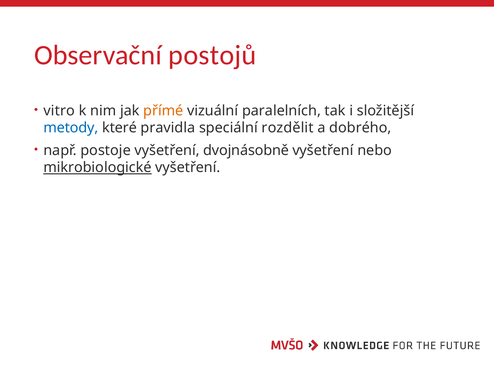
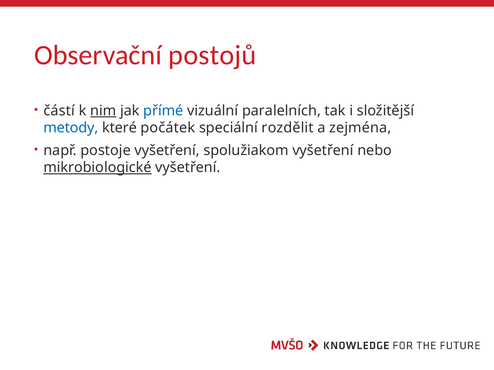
vitro: vitro -> částí (59, 111)
nim underline: none -> present (103, 111)
přímé colour: orange -> blue (163, 111)
pravidla: pravidla -> počátek (168, 128)
dobrého: dobrého -> zejména (360, 128)
dvojnásobně: dvojnásobně -> spolužiakom (246, 150)
